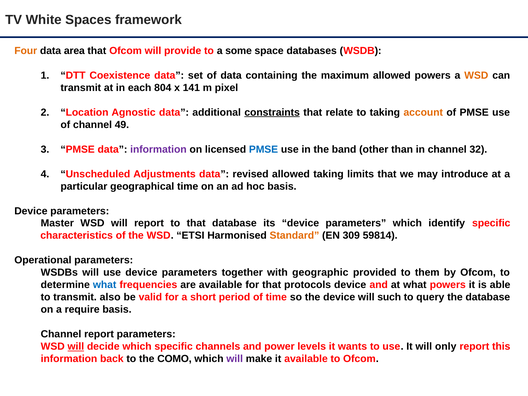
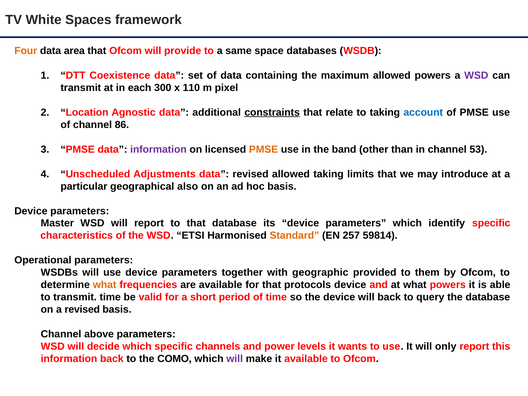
some: some -> same (238, 51)
WSD colour: orange -> purple (476, 75)
804: 804 -> 300 (163, 88)
141: 141 -> 110 (191, 88)
account colour: orange -> blue (423, 112)
49: 49 -> 86 (122, 125)
PMSE colour: blue -> orange (264, 149)
32: 32 -> 53 (478, 149)
geographical time: time -> also (188, 186)
309: 309 -> 257 (351, 236)
what colour: blue -> orange (105, 285)
transmit also: also -> time (110, 297)
will such: such -> back (389, 297)
a require: require -> revised (82, 310)
Channel report: report -> above (99, 334)
will underline: present -> none (76, 347)
